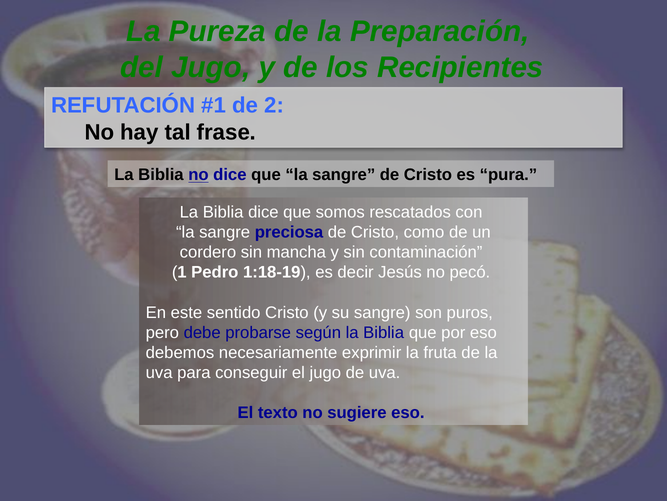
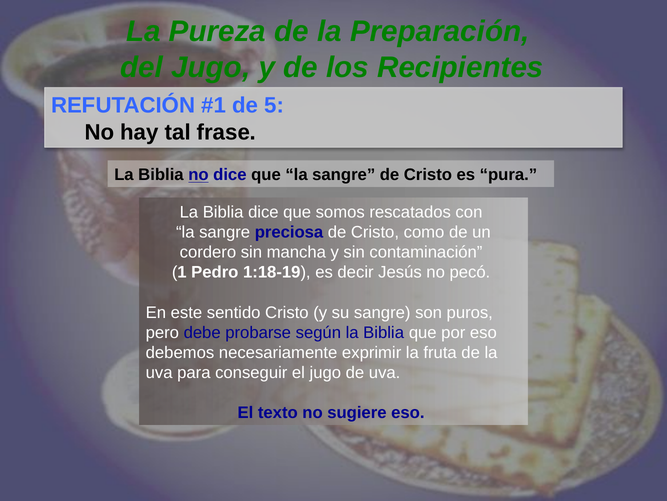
2: 2 -> 5 (274, 105)
